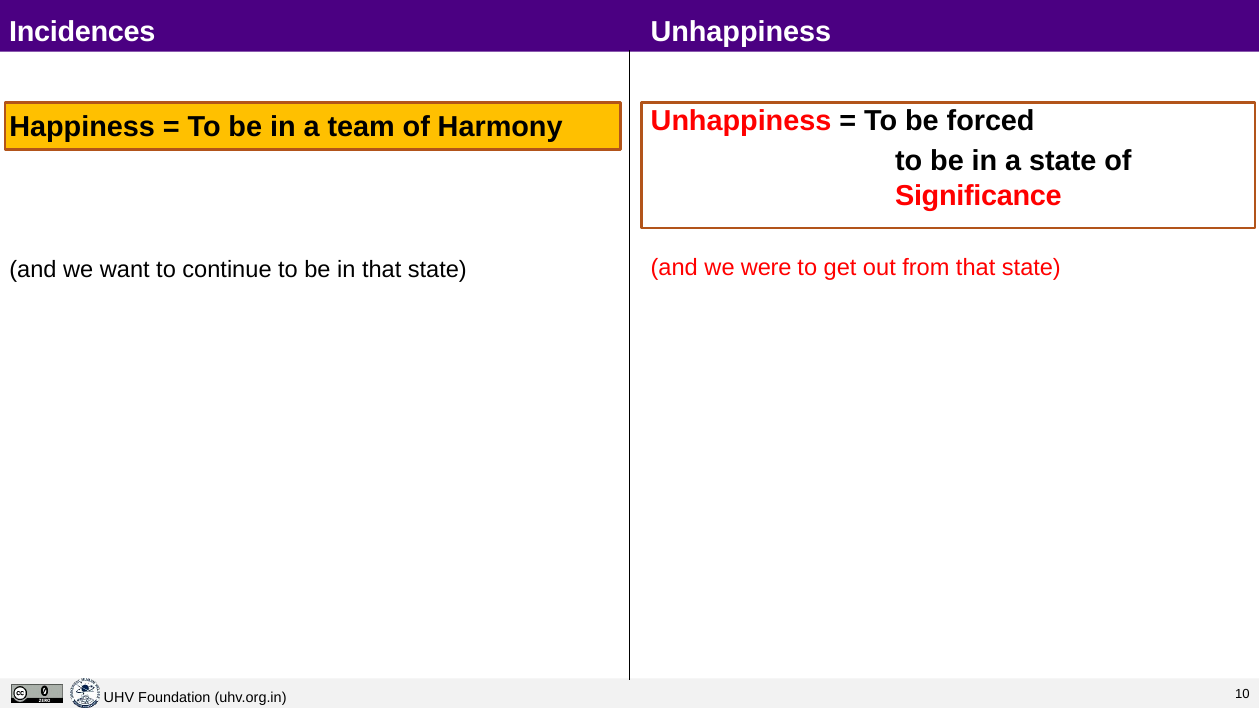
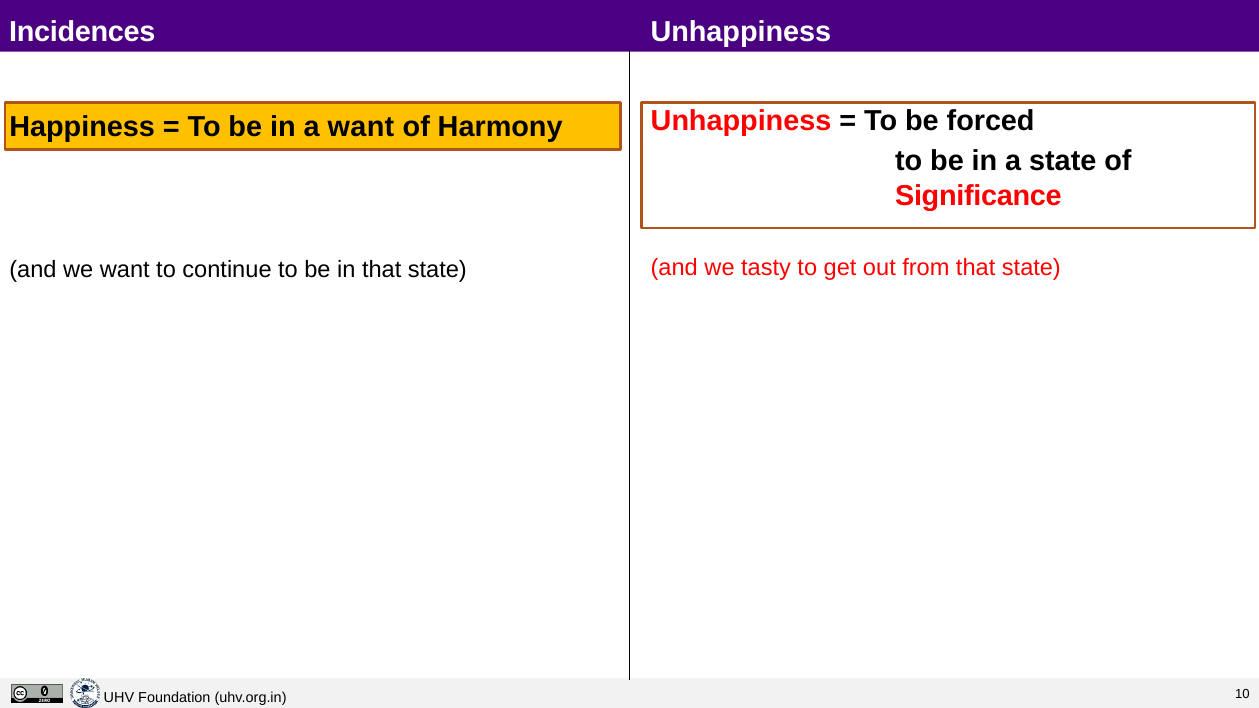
a team: team -> want (361, 127)
were: were -> tasty (766, 268)
